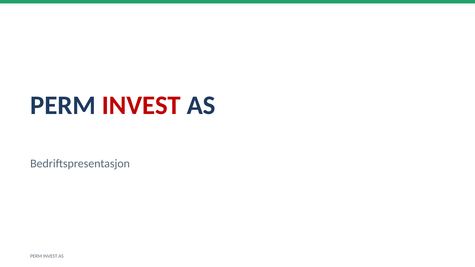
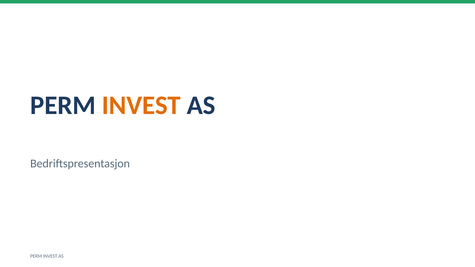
INVEST colour: red -> orange (141, 105)
